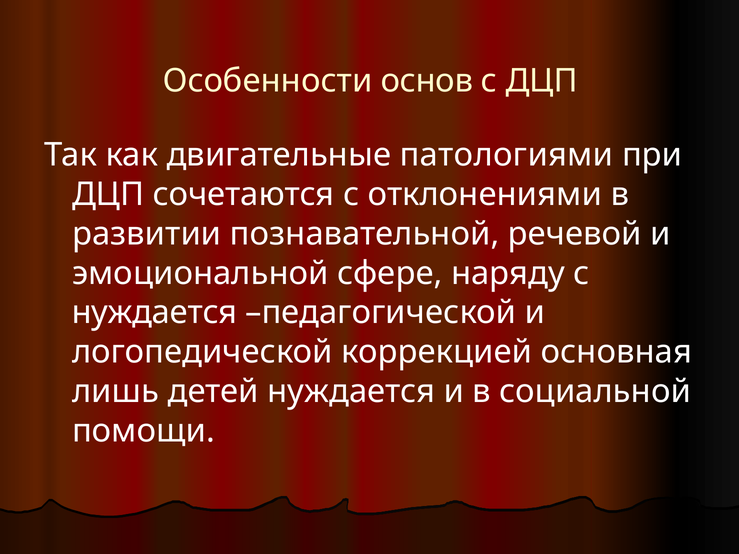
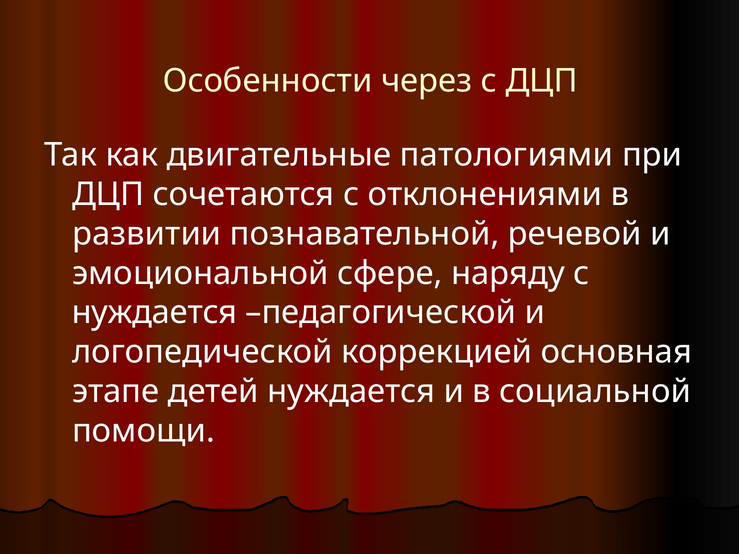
основ: основ -> через (427, 81)
лишь: лишь -> этапе (116, 392)
